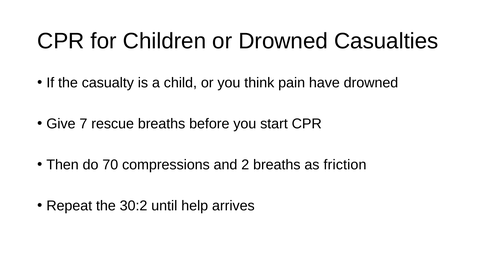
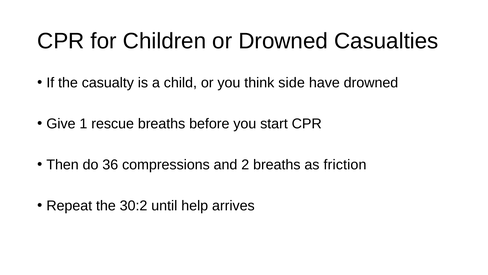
pain: pain -> side (292, 83)
7: 7 -> 1 (83, 123)
70: 70 -> 36 (110, 164)
